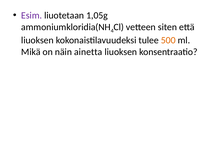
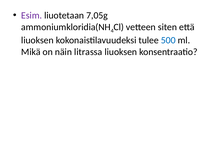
1,05g: 1,05g -> 7,05g (97, 15)
500 colour: orange -> blue (168, 40)
ainetta: ainetta -> litrassa (88, 52)
